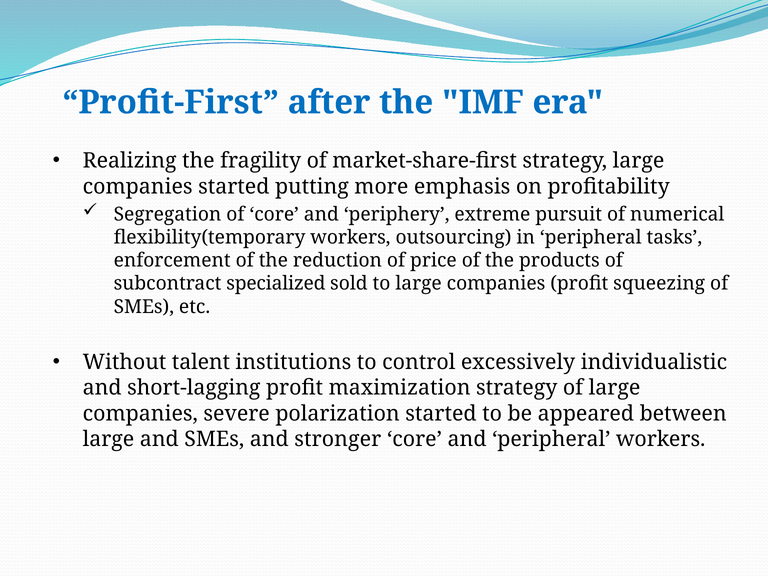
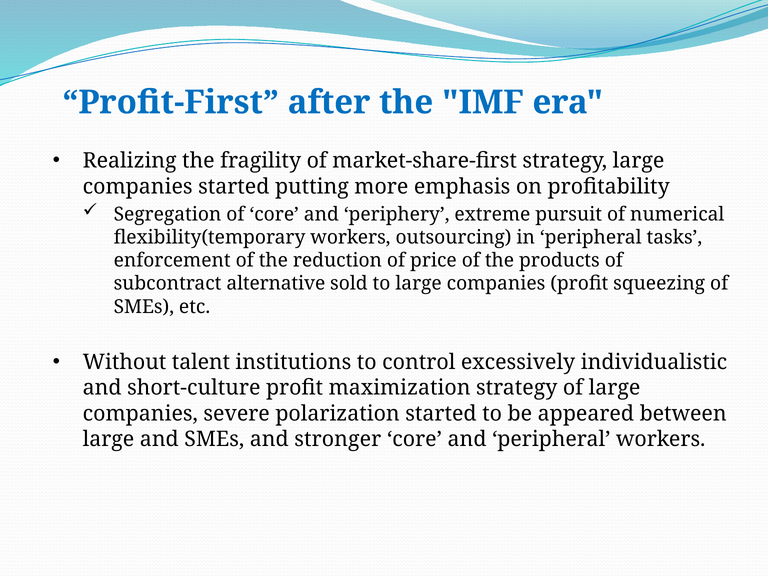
specialized: specialized -> alternative (276, 284)
short-lagging: short-lagging -> short-culture (194, 388)
